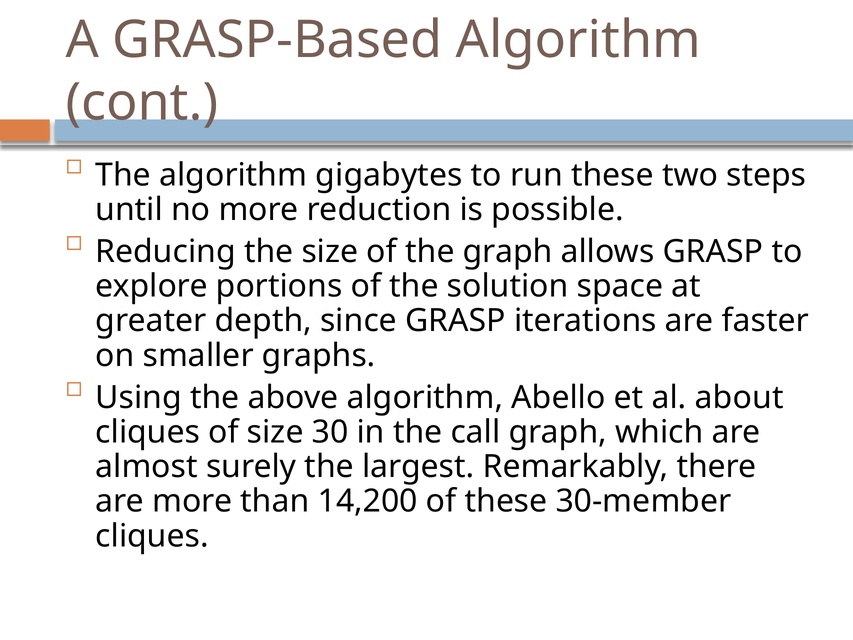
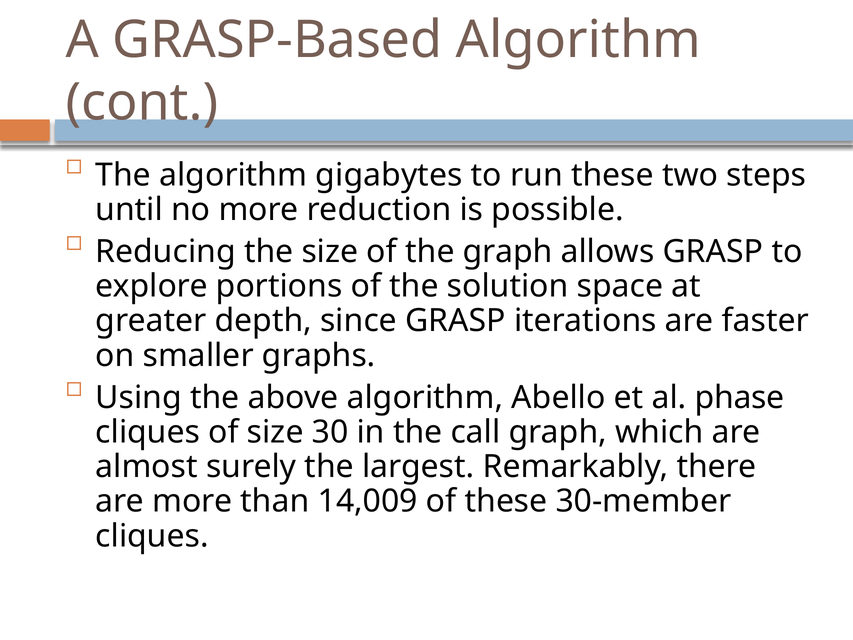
about: about -> phase (740, 397)
14,200: 14,200 -> 14,009 (368, 501)
